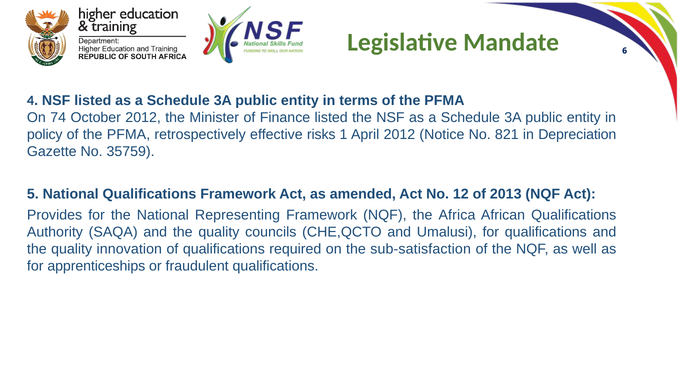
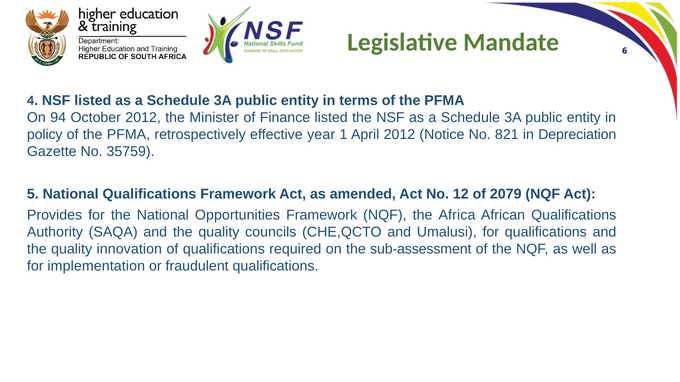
74: 74 -> 94 (58, 118)
risks: risks -> year (321, 135)
2013: 2013 -> 2079 (506, 194)
Representing: Representing -> Opportunities (238, 215)
sub-satisfaction: sub-satisfaction -> sub-assessment (421, 249)
apprenticeships: apprenticeships -> implementation (96, 266)
